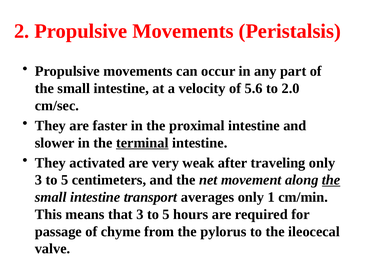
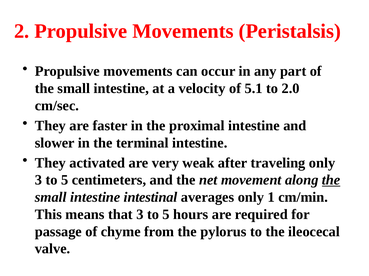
5.6: 5.6 -> 5.1 (254, 89)
terminal underline: present -> none (142, 143)
transport: transport -> intestinal (151, 198)
